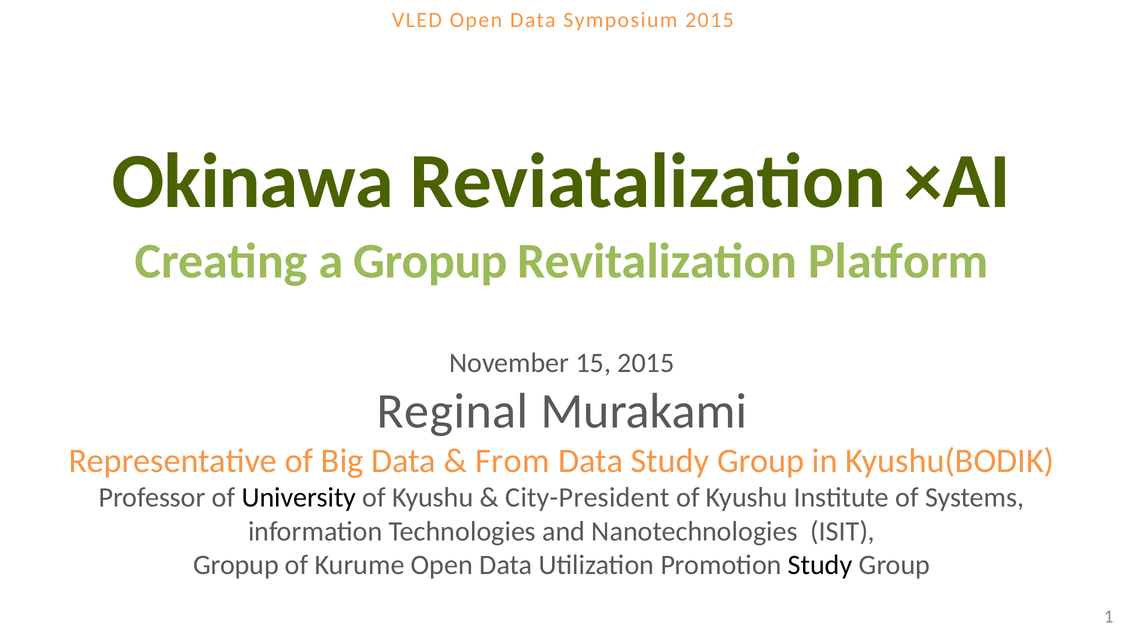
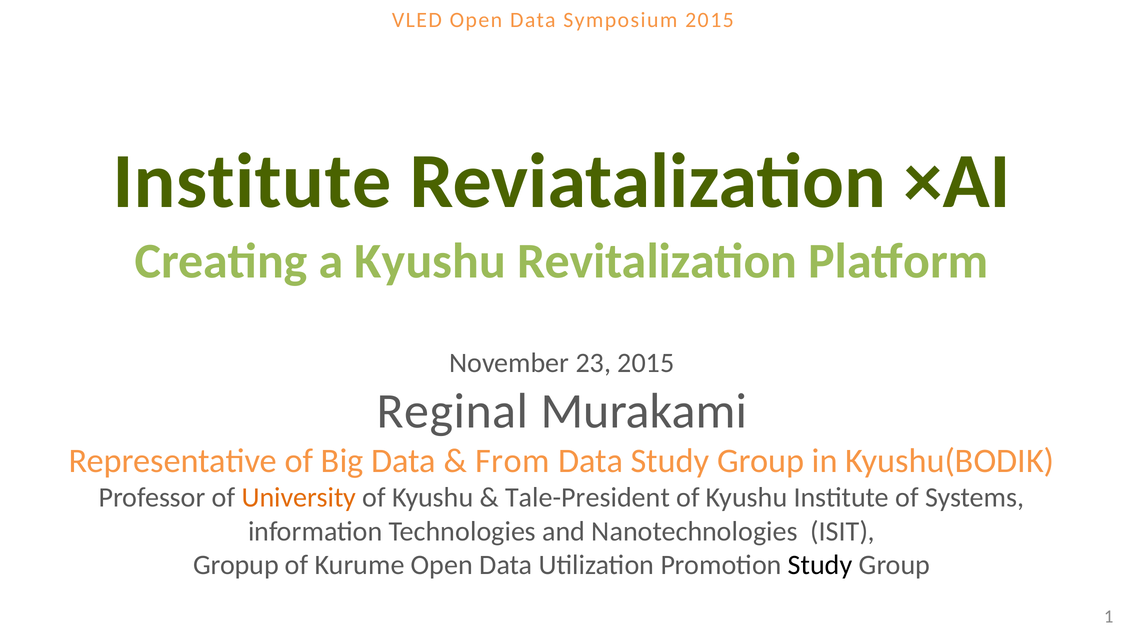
Okinawa: Okinawa -> Institute (252, 181)
a Gropup: Gropup -> Kyushu (430, 261)
15: 15 -> 23 (593, 363)
University colour: black -> orange (299, 498)
City-President: City-President -> Tale-President (588, 498)
